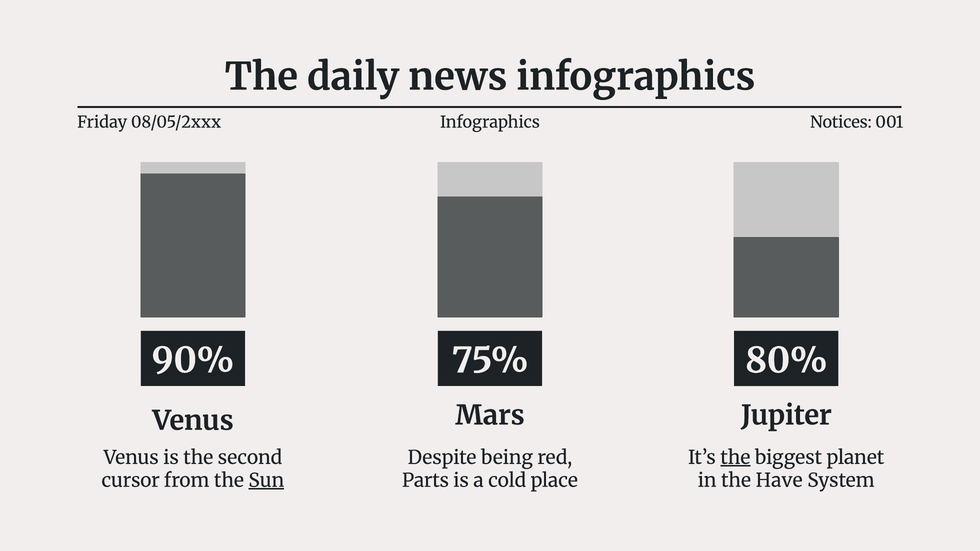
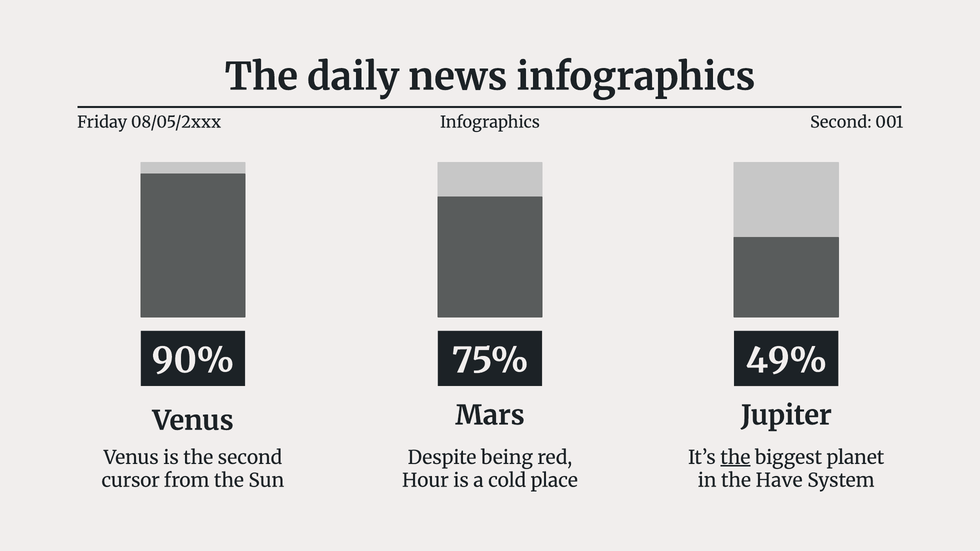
Infographics Notices: Notices -> Second (841, 122)
80%: 80% -> 49% (786, 361)
Sun underline: present -> none (266, 481)
Parts: Parts -> Hour (425, 481)
